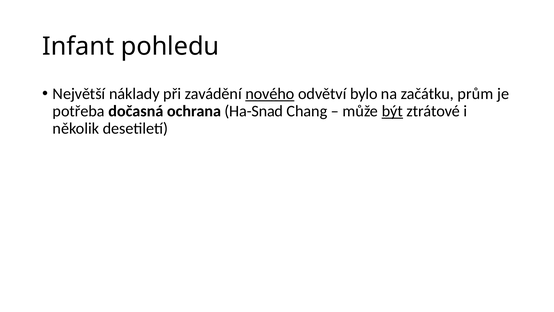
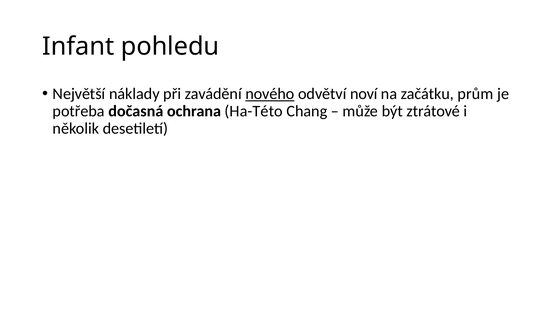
bylo: bylo -> noví (364, 94)
Ha-Snad: Ha-Snad -> Ha-Této (254, 111)
být underline: present -> none (392, 111)
